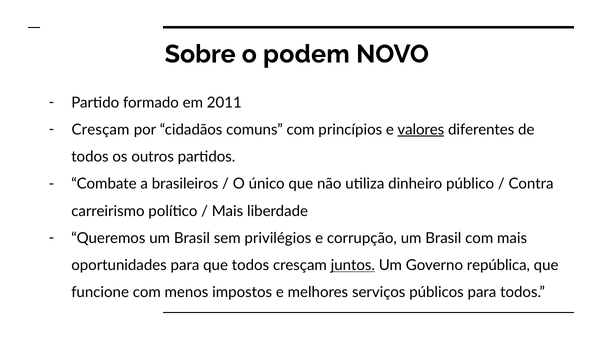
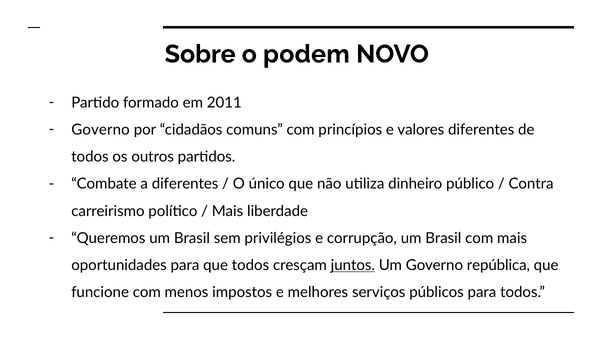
Cresçam: Cresçam -> Governo (101, 130)
valores underline: present -> none (421, 130)
a brasileiros: brasileiros -> diferentes (185, 184)
